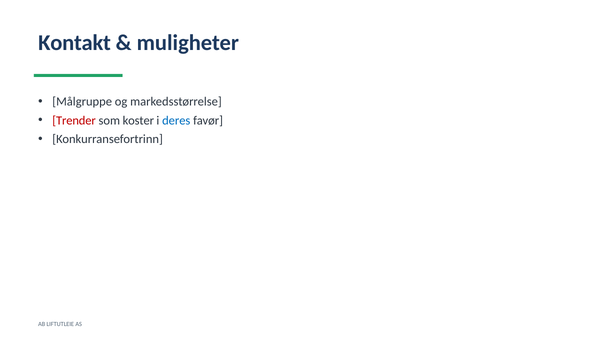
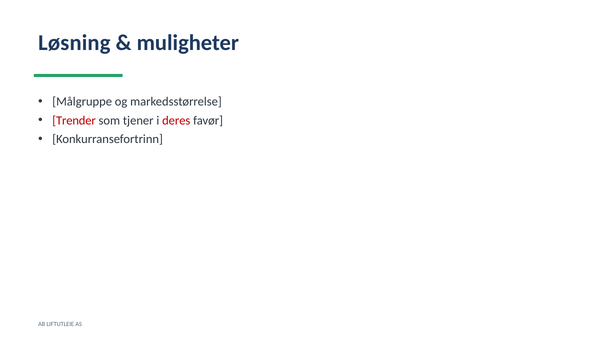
Kontakt: Kontakt -> Løsning (74, 43)
koster: koster -> tjener (138, 121)
deres colour: blue -> red (176, 121)
